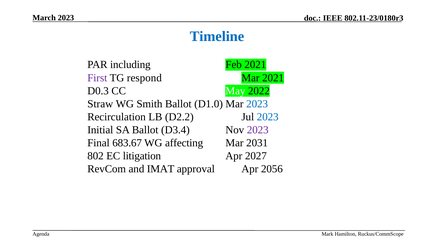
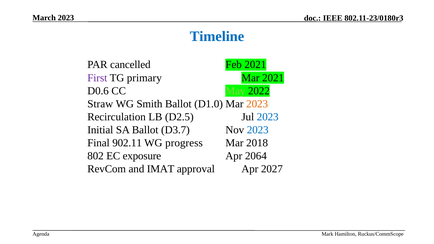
including: including -> cancelled (130, 65)
respond: respond -> primary (144, 78)
D0.3: D0.3 -> D0.6 (98, 91)
May colour: white -> light green (235, 91)
2023 colour: blue -> orange (257, 104)
D2.2: D2.2 -> D2.5 (179, 117)
D3.4: D3.4 -> D3.7 (175, 130)
2023 colour: purple -> blue (258, 130)
683.67: 683.67 -> 902.11 (127, 143)
affecting: affecting -> progress (184, 143)
2031: 2031 -> 2018 (257, 143)
litigation: litigation -> exposure (142, 156)
2027: 2027 -> 2064 (256, 156)
2056: 2056 -> 2027 (272, 169)
